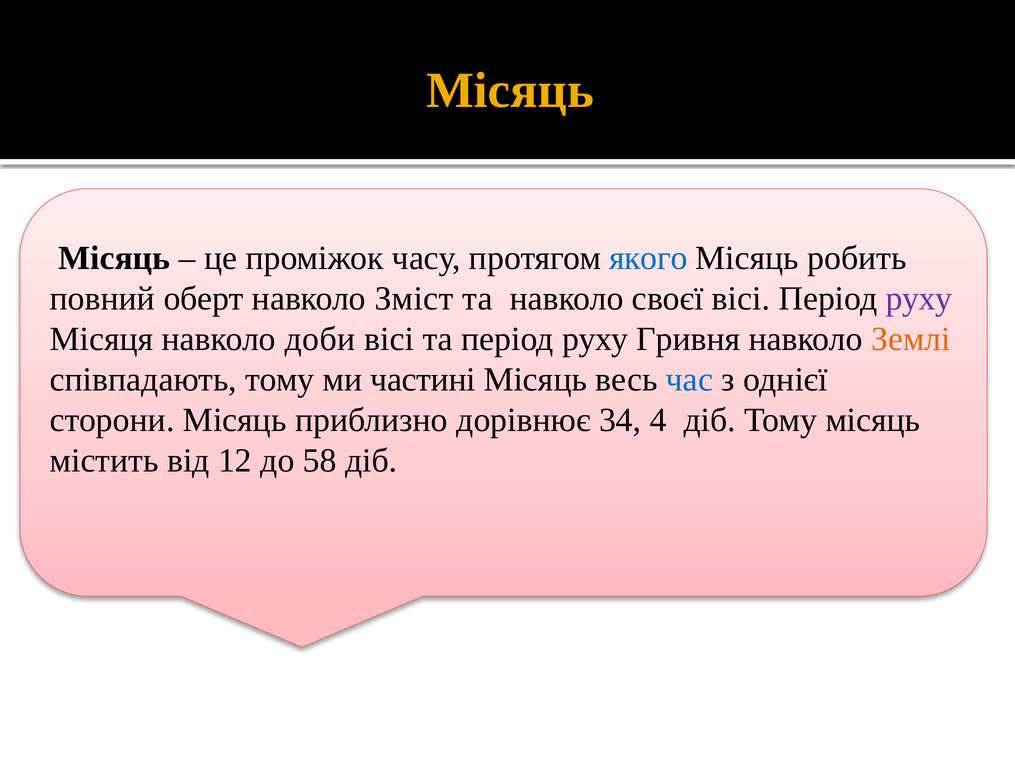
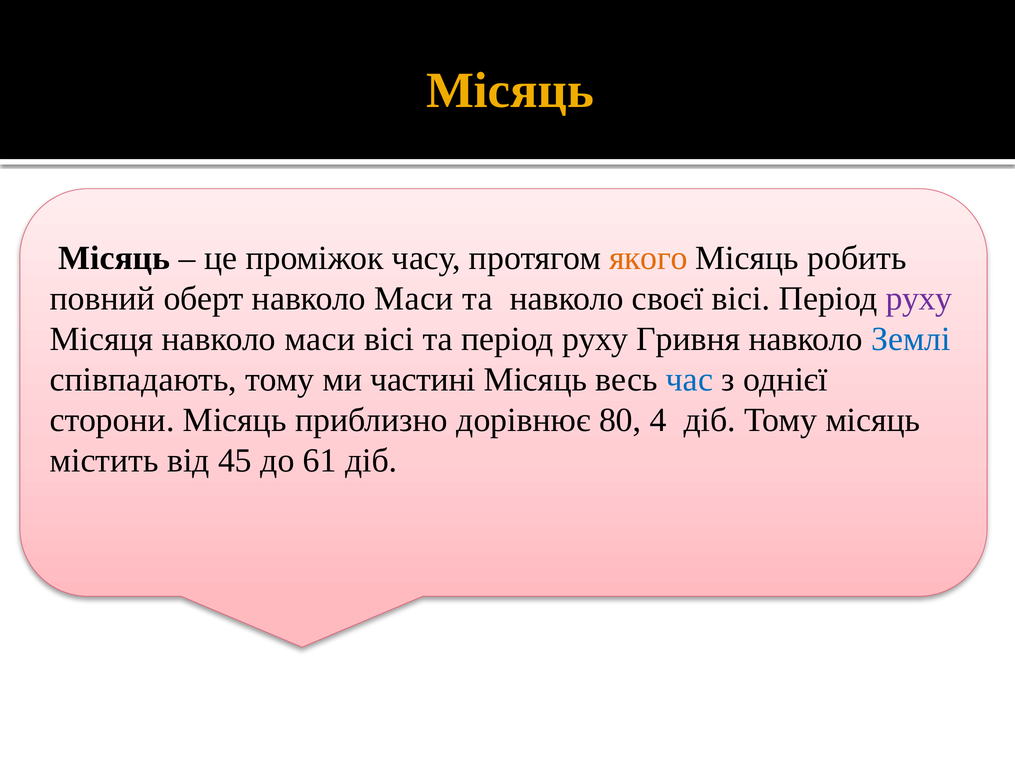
якого colour: blue -> orange (648, 258)
оберт навколо Зміст: Зміст -> Маси (414, 299)
Місяця навколо доби: доби -> маси (320, 339)
Землі colour: orange -> blue (911, 339)
34: 34 -> 80 (620, 420)
12: 12 -> 45 (235, 461)
58: 58 -> 61 (320, 461)
